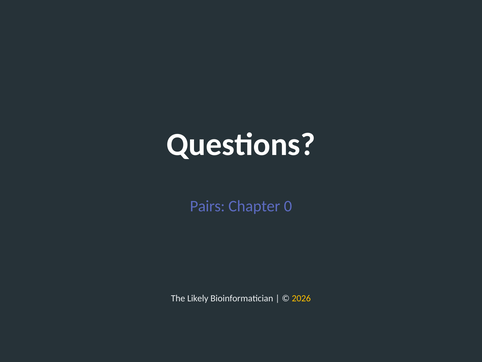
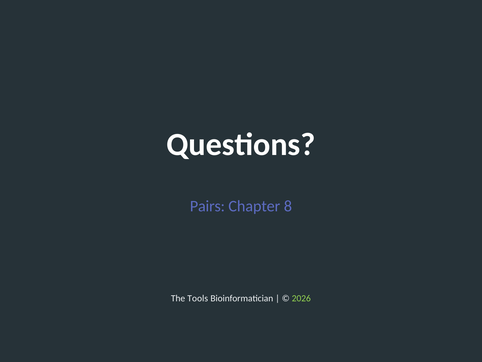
0: 0 -> 8 (288, 206)
Likely: Likely -> Tools (198, 298)
2026 colour: yellow -> light green (301, 298)
